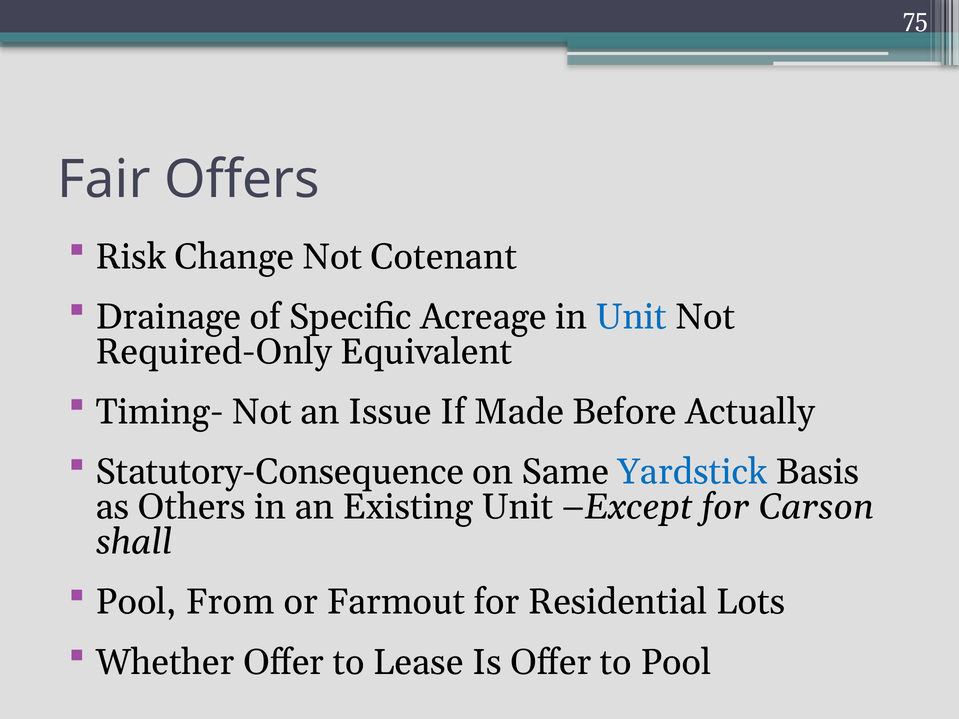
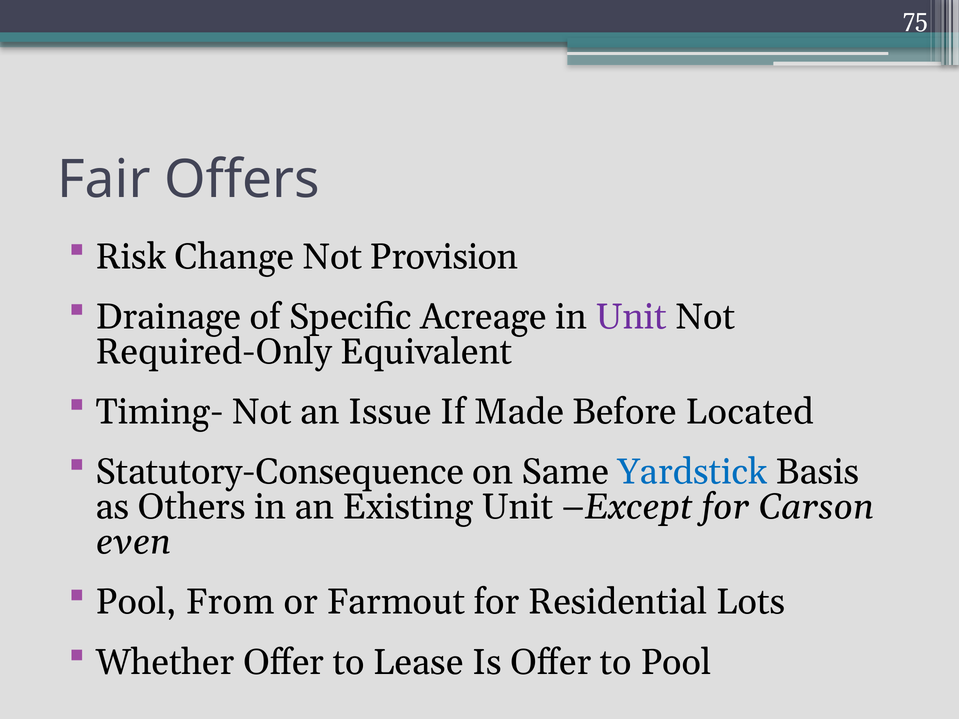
Cotenant: Cotenant -> Provision (444, 257)
Unit colour: blue -> purple (631, 317)
Actually: Actually -> Located (750, 412)
shall: shall -> even (134, 542)
